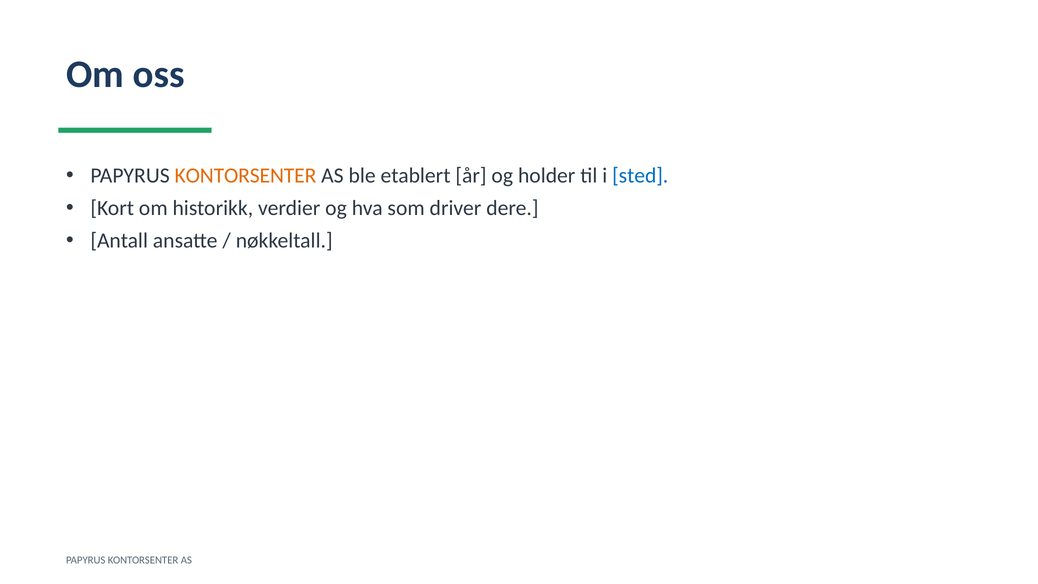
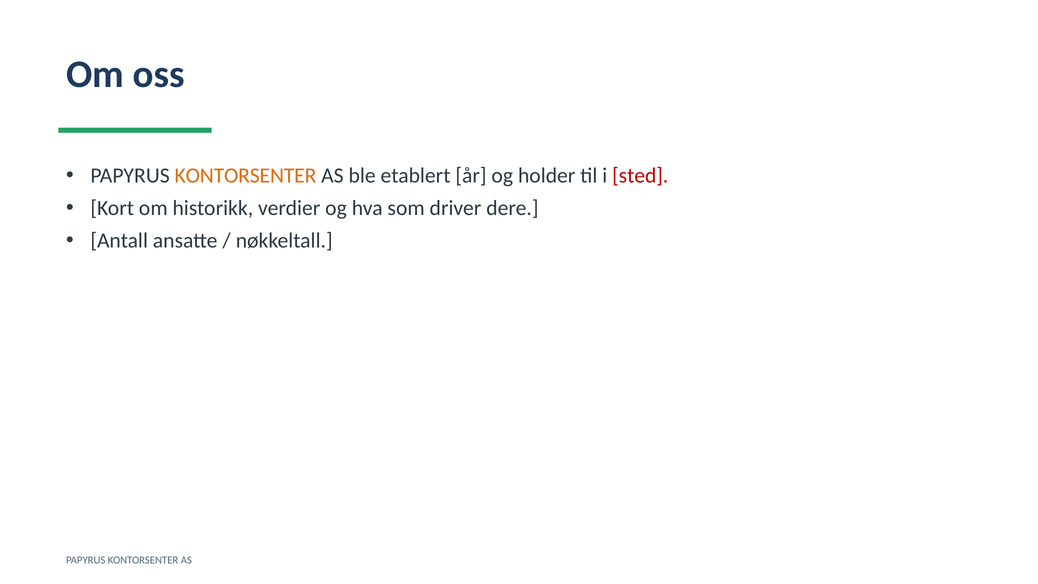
sted colour: blue -> red (640, 176)
